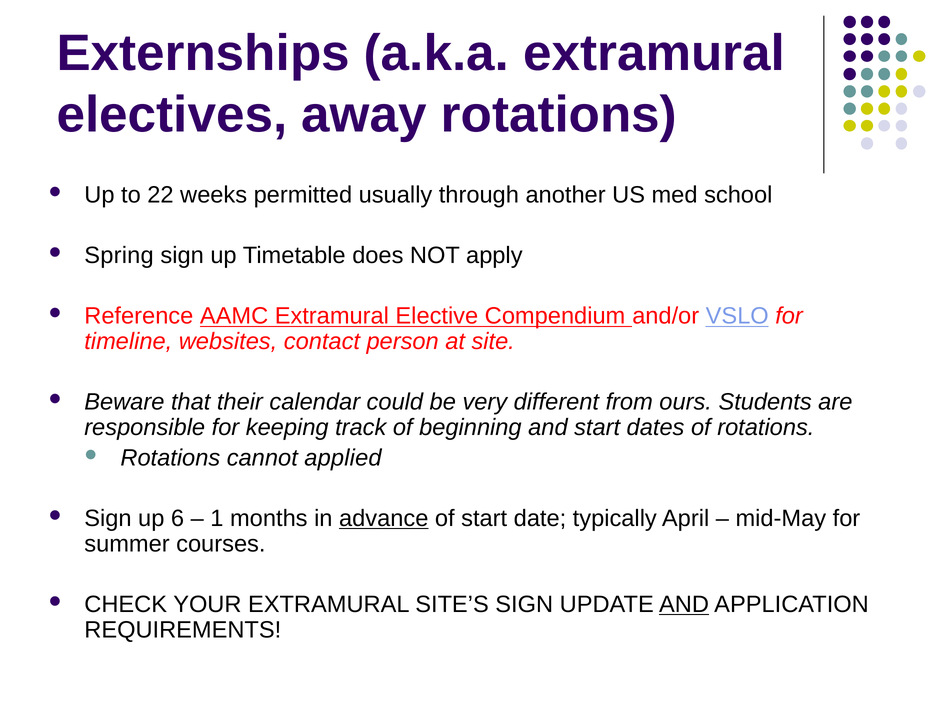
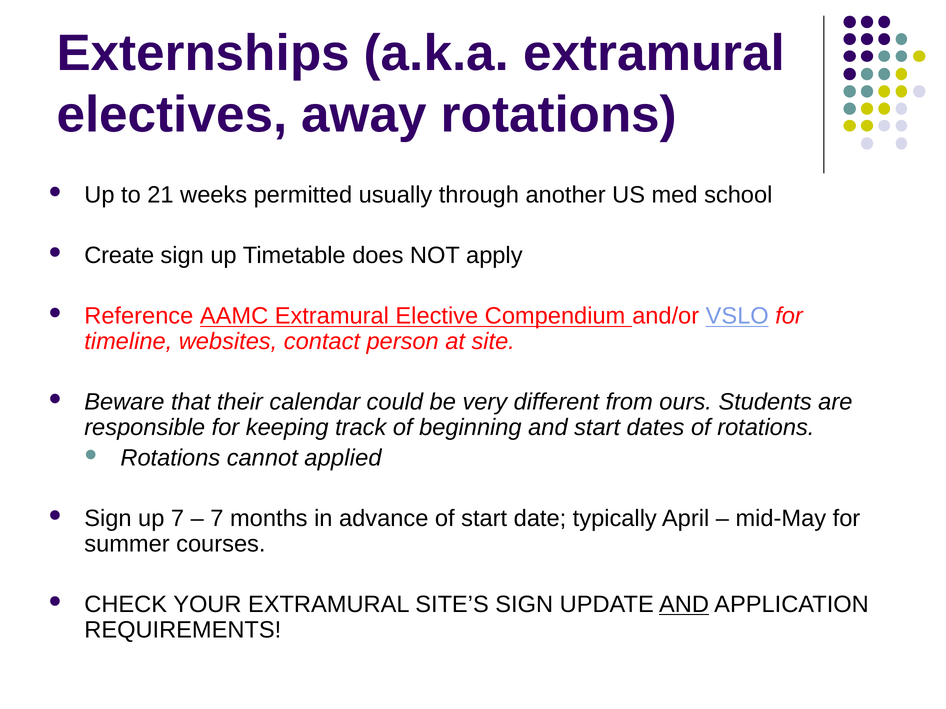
22: 22 -> 21 (160, 195)
Spring: Spring -> Create (119, 256)
up 6: 6 -> 7 (178, 519)
1: 1 -> 7 (217, 519)
advance underline: present -> none (384, 519)
